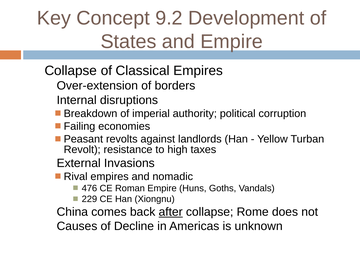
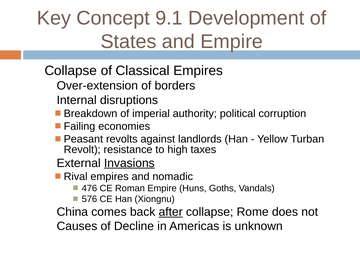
9.2: 9.2 -> 9.1 (169, 18)
Invasions underline: none -> present (129, 163)
229: 229 -> 576 (89, 199)
